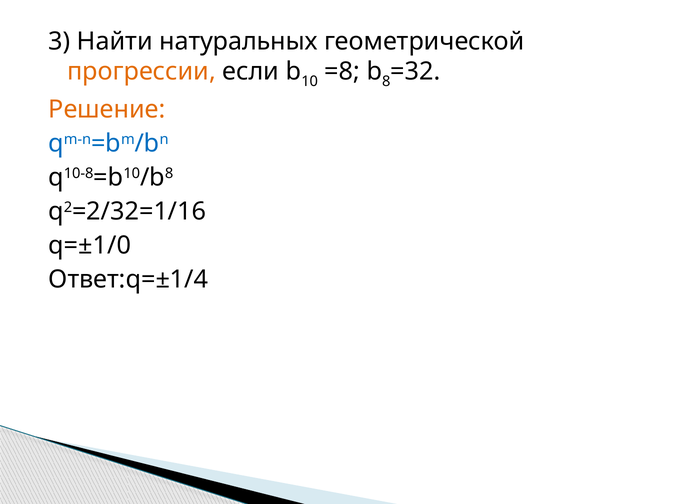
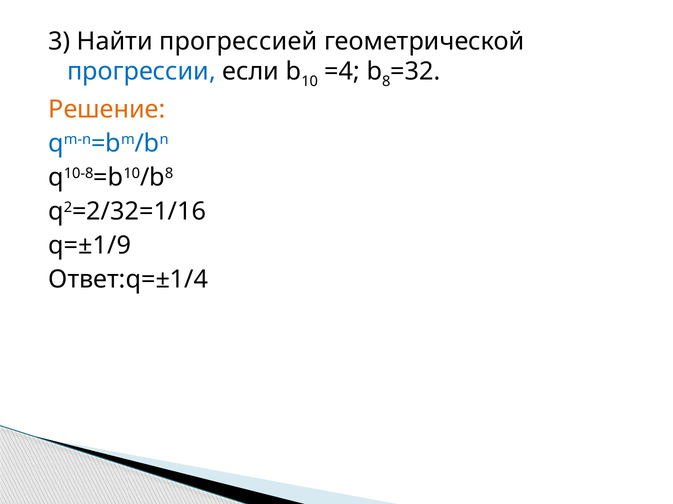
натуральных: натуральных -> прогрессией (238, 41)
прогрессии colour: orange -> blue (142, 72)
=8: =8 -> =4 (342, 72)
q=±1/0: q=±1/0 -> q=±1/9 (90, 246)
